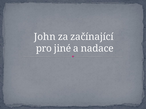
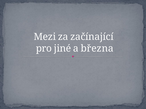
John: John -> Mezi (45, 37)
nadace: nadace -> března (97, 49)
